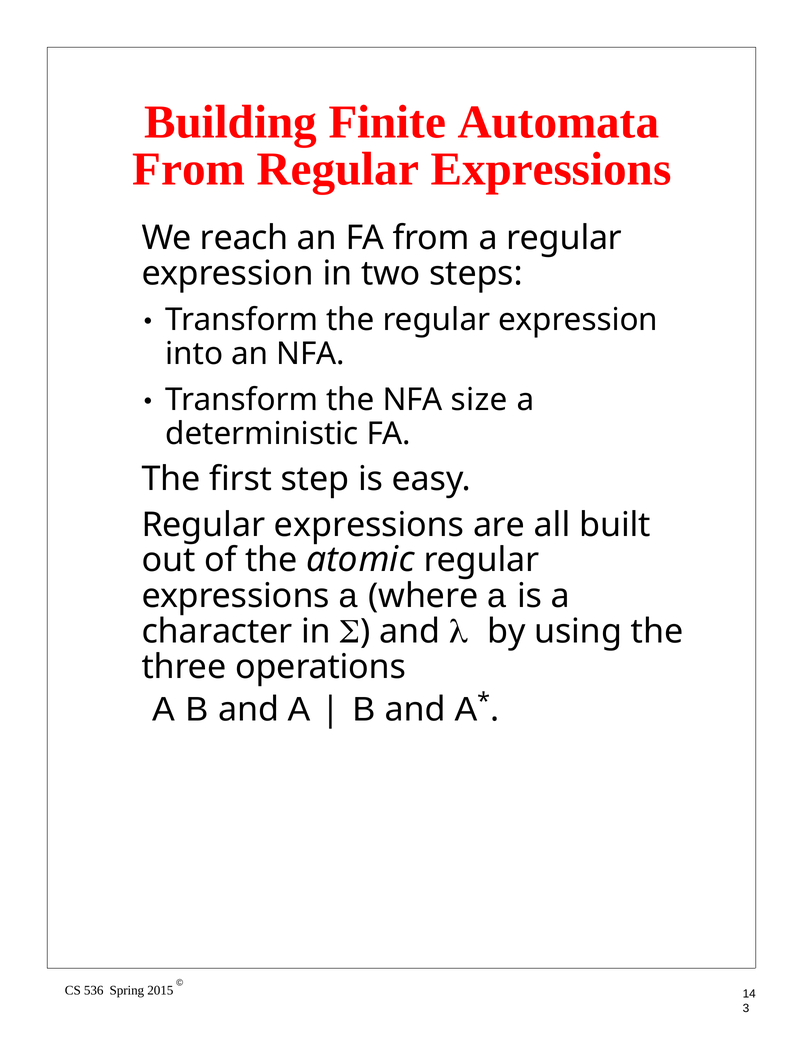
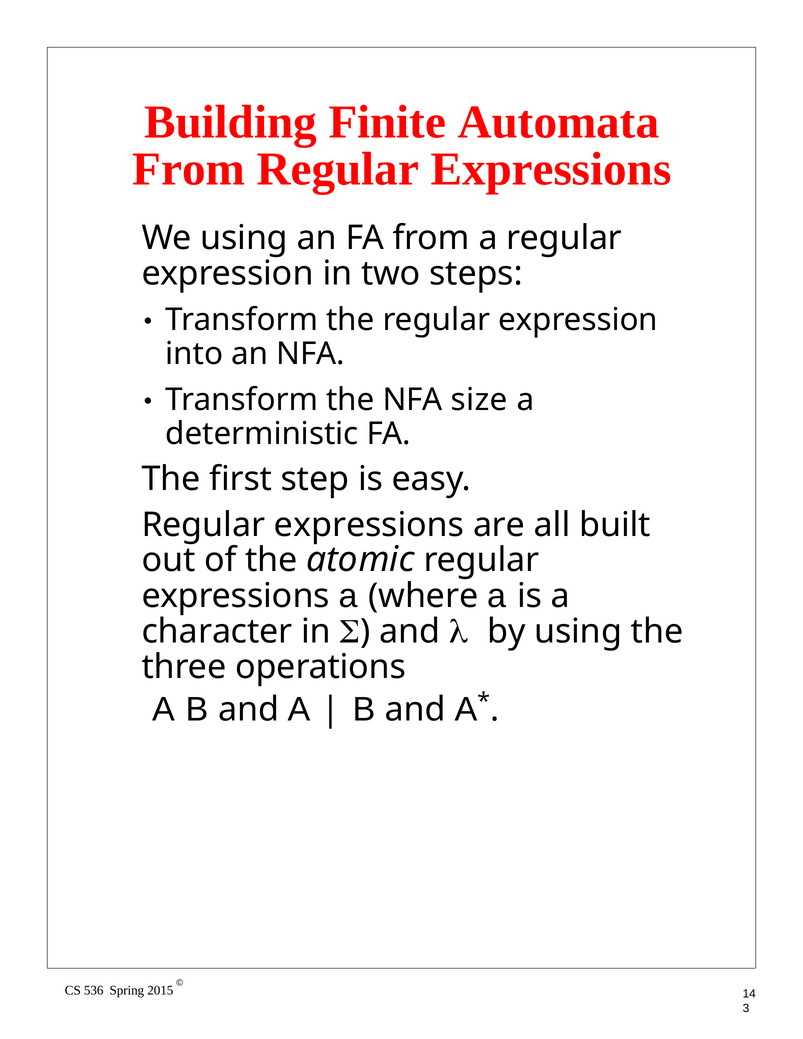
We reach: reach -> using (244, 238)
